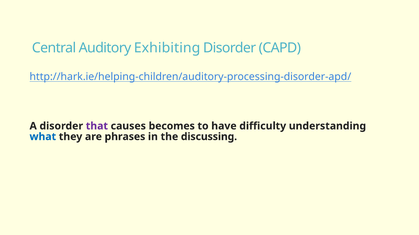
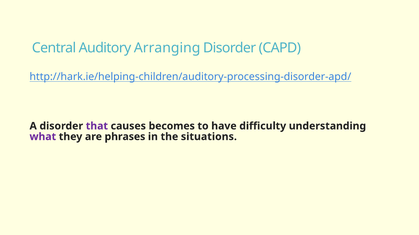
Exhibiting: Exhibiting -> Arranging (167, 48)
what colour: blue -> purple (43, 137)
discussing: discussing -> situations (209, 137)
